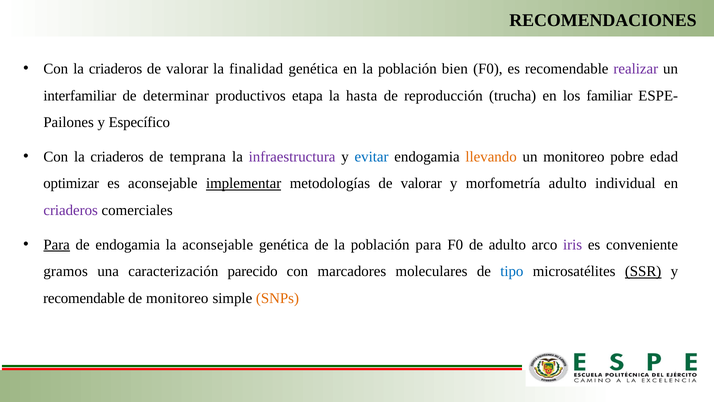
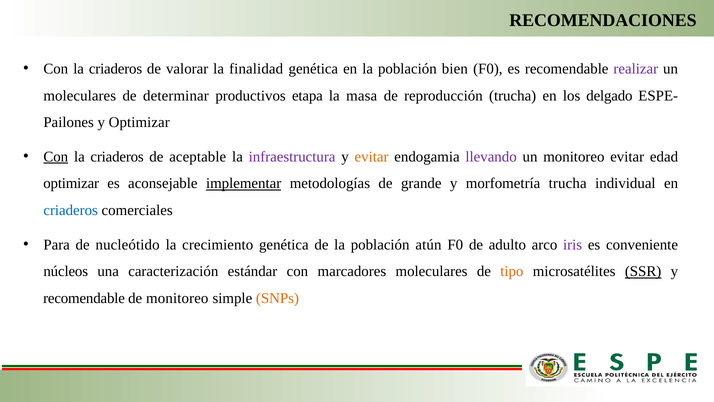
interfamiliar: interfamiliar -> moleculares (80, 96)
hasta: hasta -> masa (362, 96)
familiar: familiar -> delgado (609, 96)
y Específico: Específico -> Optimizar (139, 122)
Con underline: none -> present (56, 157)
temprana: temprana -> aceptable (198, 157)
evitar colour: blue -> orange (372, 157)
llevando colour: orange -> purple (491, 157)
monitoreo pobre: pobre -> evitar (627, 157)
metodologías de valorar: valorar -> grande (421, 183)
morfometría adulto: adulto -> trucha (568, 183)
criaderos colour: purple -> blue (71, 210)
Para underline: present -> none (57, 244)
de endogamia: endogamia -> nucleótido (128, 244)
la aconsejable: aconsejable -> crecimiento (218, 244)
población para: para -> atún (428, 244)
gramos: gramos -> núcleos (66, 271)
parecido: parecido -> estándar (253, 271)
tipo colour: blue -> orange (512, 271)
